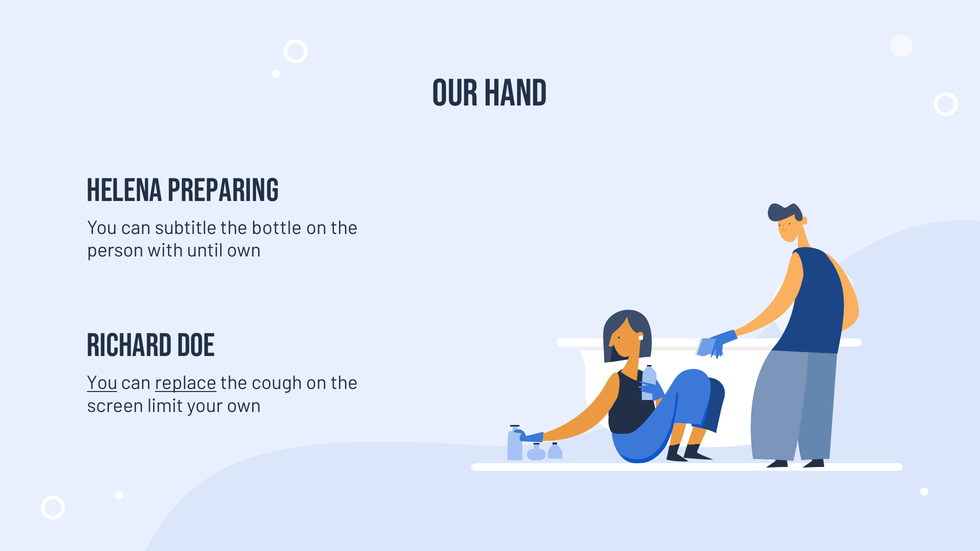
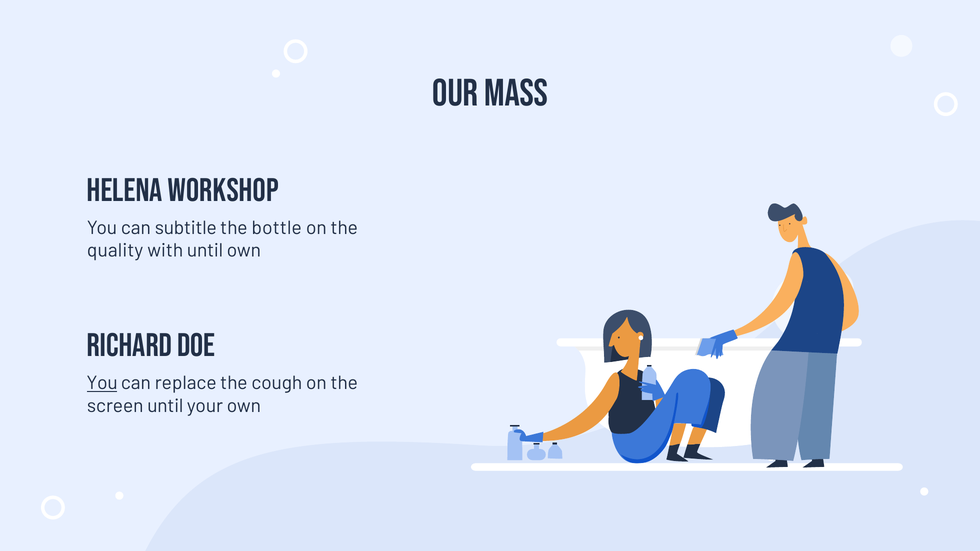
HAND: HAND -> MASS (516, 93)
PREPARING: PREPARING -> WORKSHOP (223, 190)
person: person -> quality (115, 251)
replace underline: present -> none (186, 383)
screen limit: limit -> until (165, 406)
